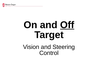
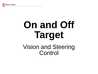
Off underline: present -> none (67, 25)
